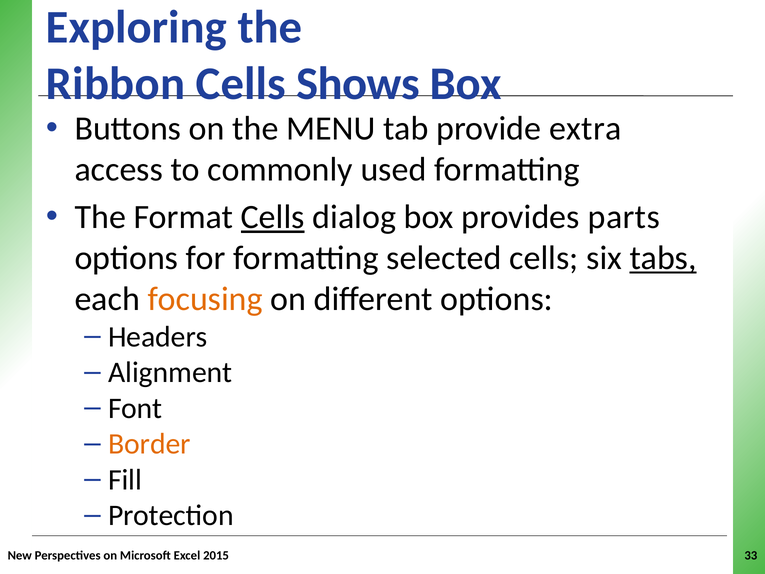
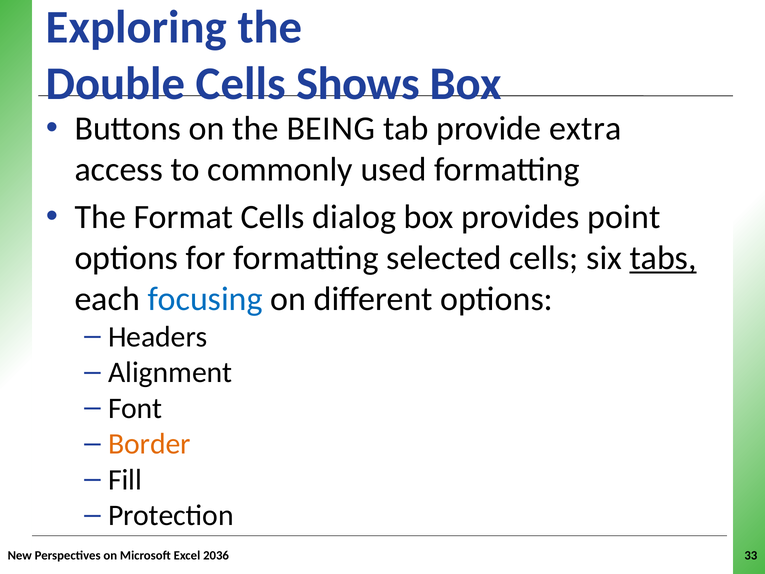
Ribbon: Ribbon -> Double (116, 84)
MENU: MENU -> BEING (331, 129)
Cells underline: present -> none (273, 217)
parts: parts -> point (624, 217)
focusing colour: orange -> blue (205, 299)
2015: 2015 -> 2036 (216, 555)
